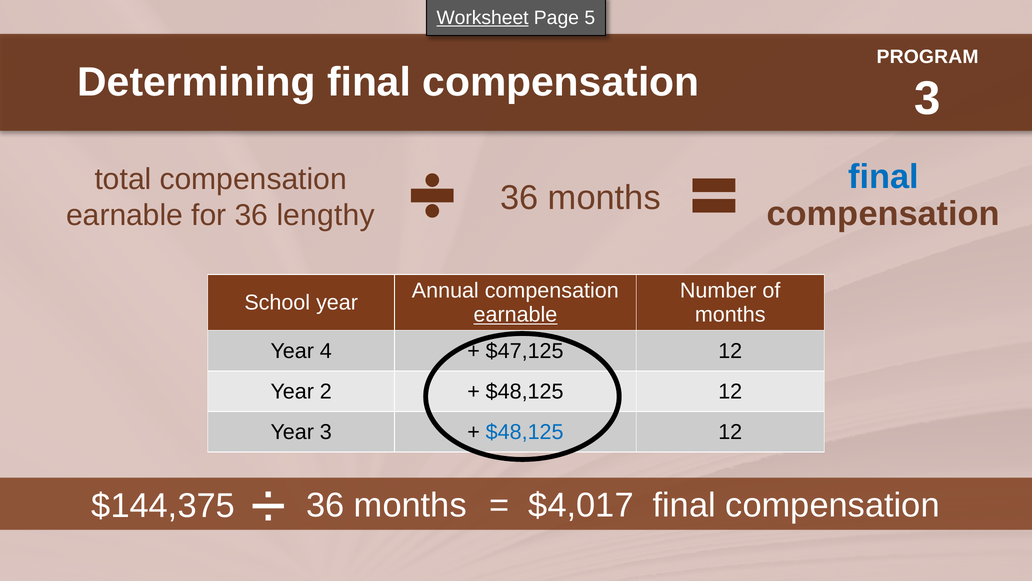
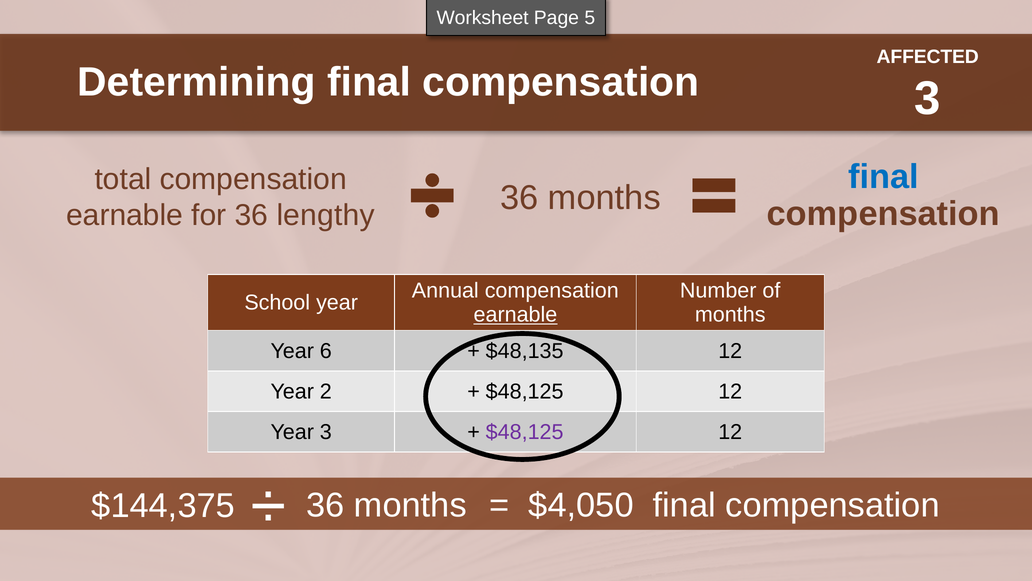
Worksheet underline: present -> none (483, 18)
PROGRAM: PROGRAM -> AFFECTED (928, 57)
4: 4 -> 6 (326, 351)
$47,125: $47,125 -> $48,135 (525, 351)
$48,125 colour: blue -> purple (525, 432)
$4,017: $4,017 -> $4,050 (581, 505)
